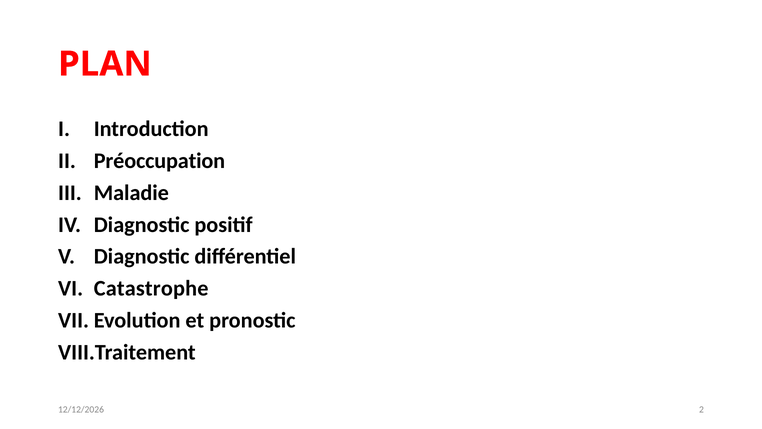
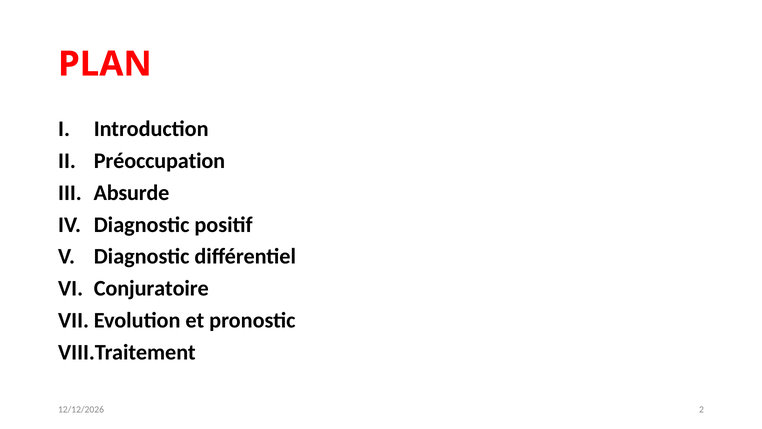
Maladie: Maladie -> Absurde (131, 193)
Catastrophe: Catastrophe -> Conjuratoire (151, 288)
